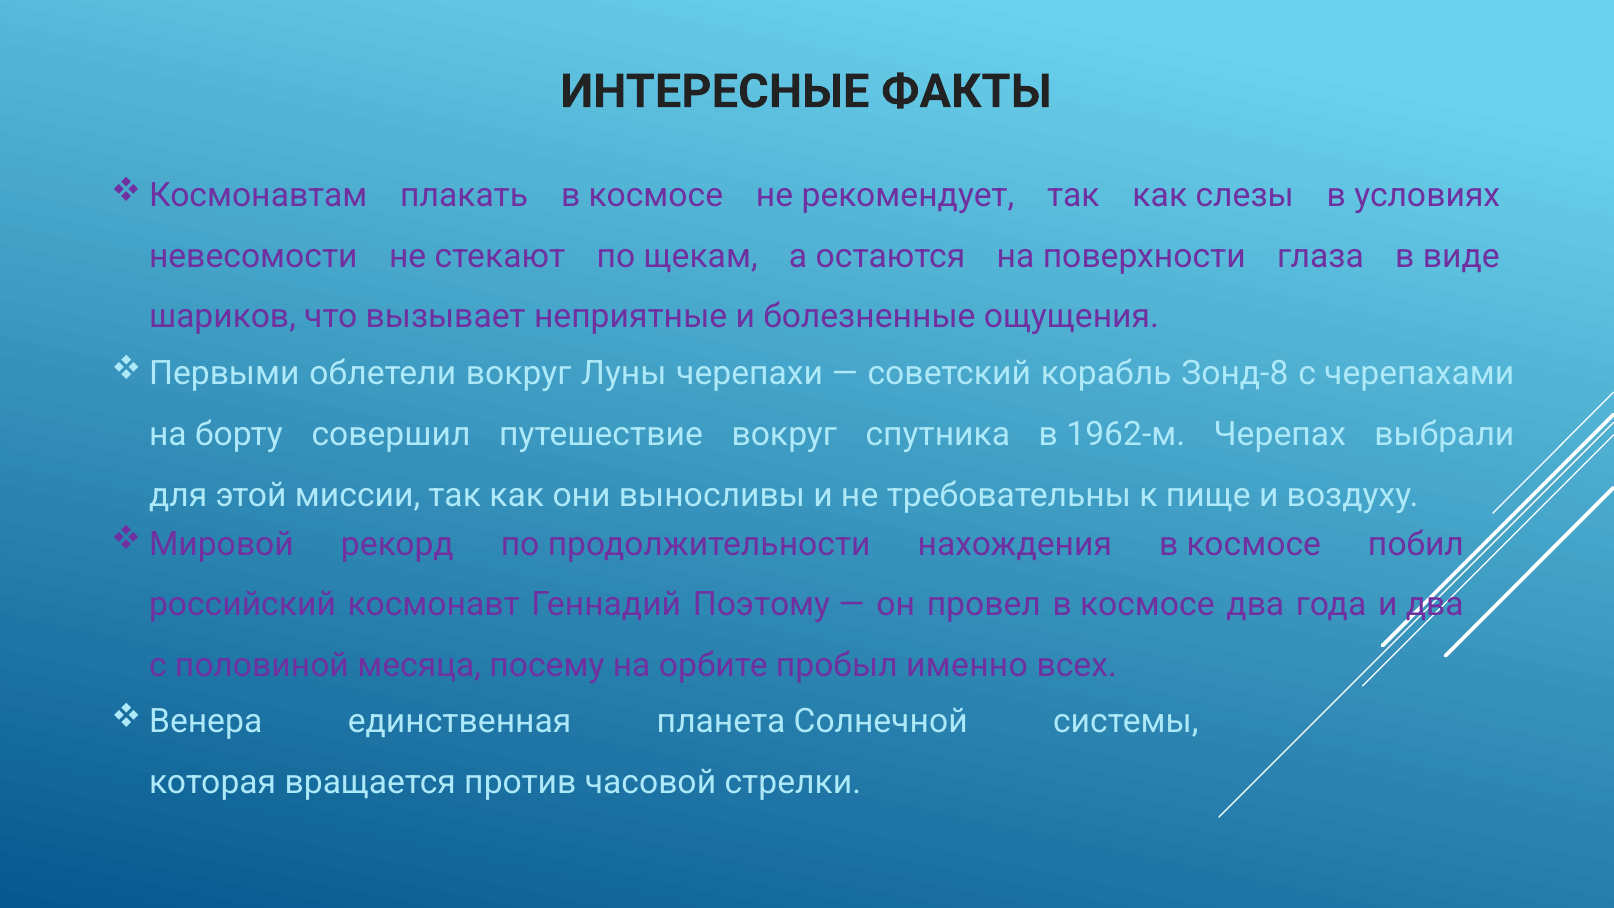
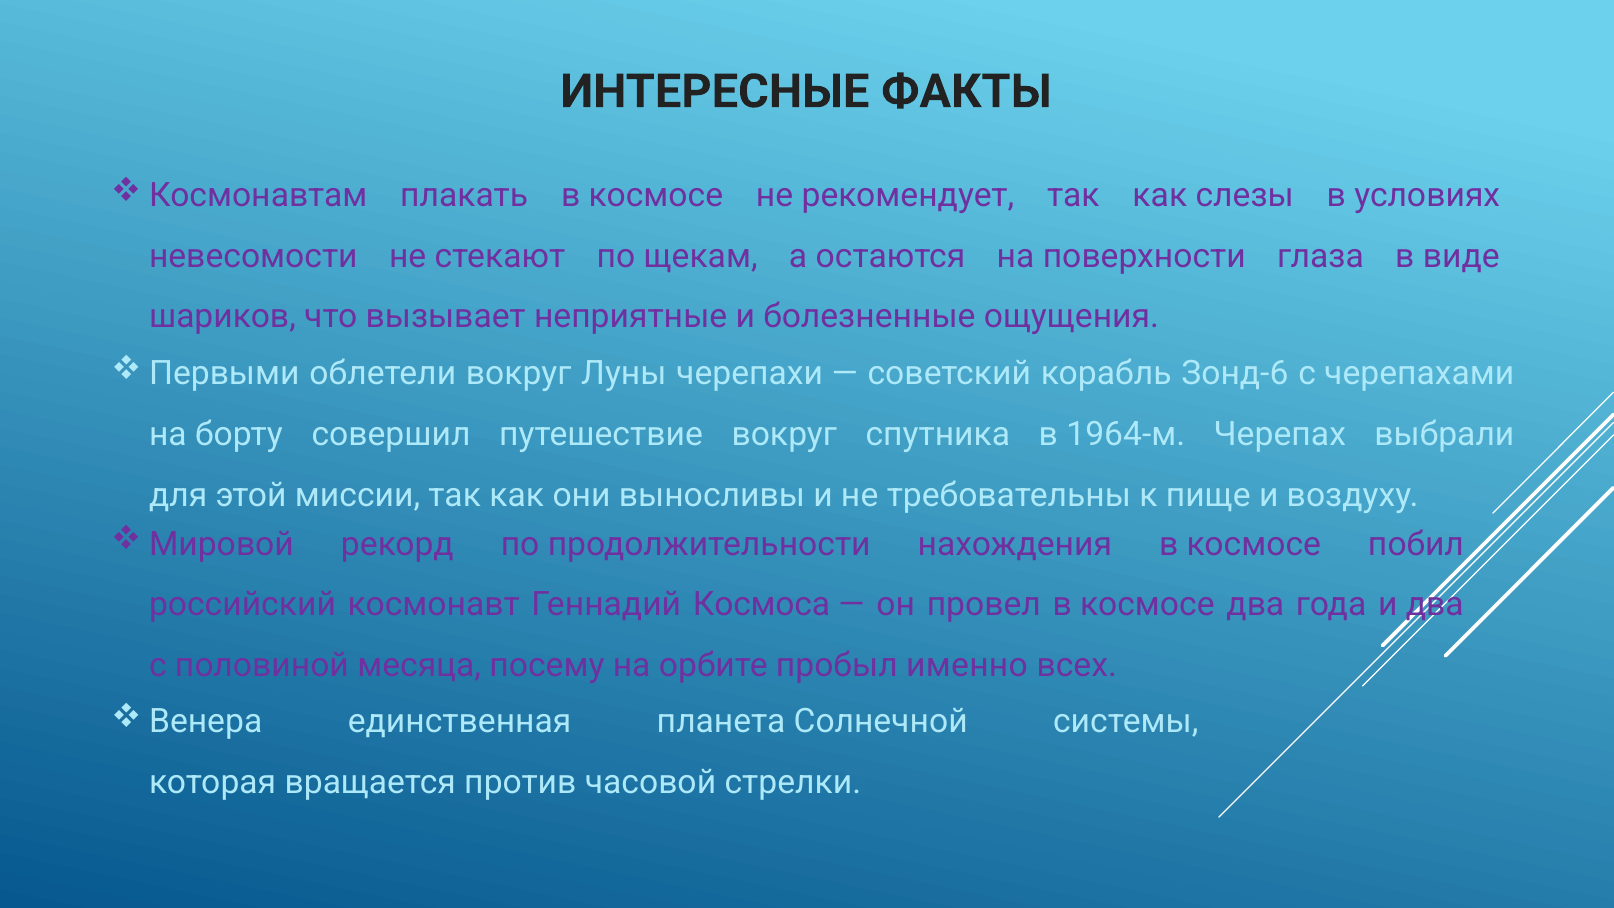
Зонд-8: Зонд-8 -> Зонд-6 (1235, 374)
1962-м: 1962-м -> 1964-м (1126, 434)
Поэтому: Поэтому -> Космоса (762, 605)
